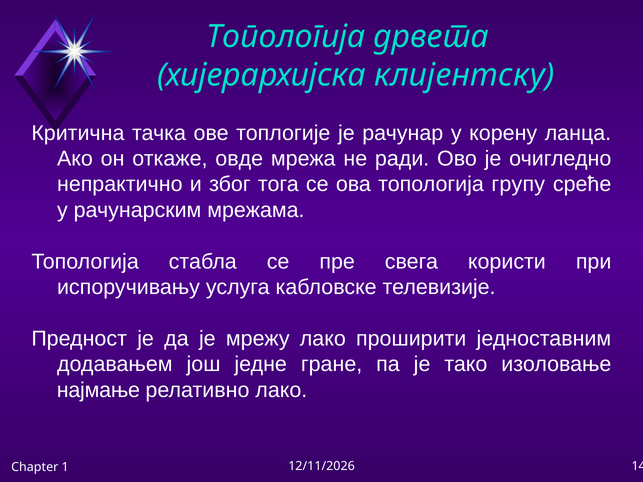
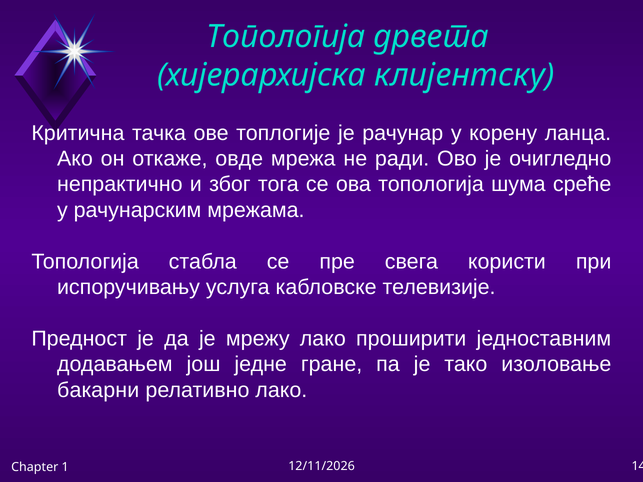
групу: групу -> шума (518, 184)
најмање: најмање -> бакарни (98, 390)
